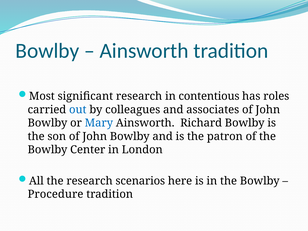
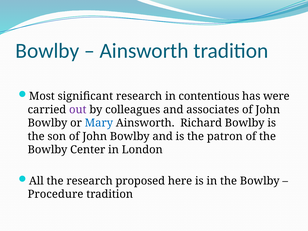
roles: roles -> were (276, 96)
out colour: blue -> purple (78, 110)
scenarios: scenarios -> proposed (140, 181)
